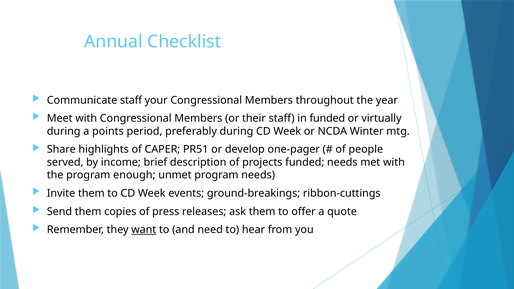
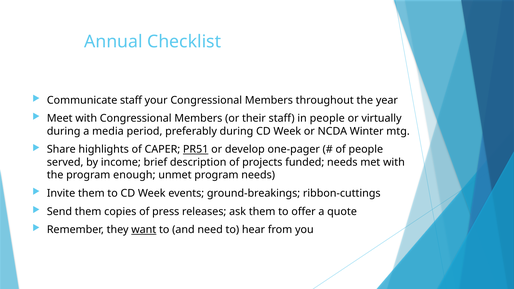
in funded: funded -> people (327, 118)
points: points -> media (108, 131)
PR51 underline: none -> present (196, 149)
